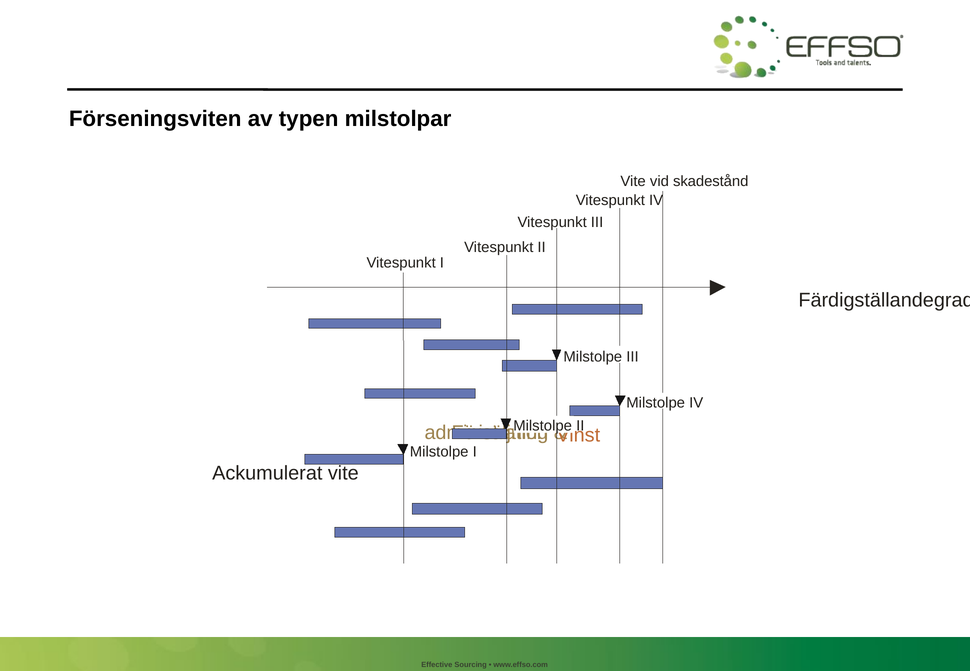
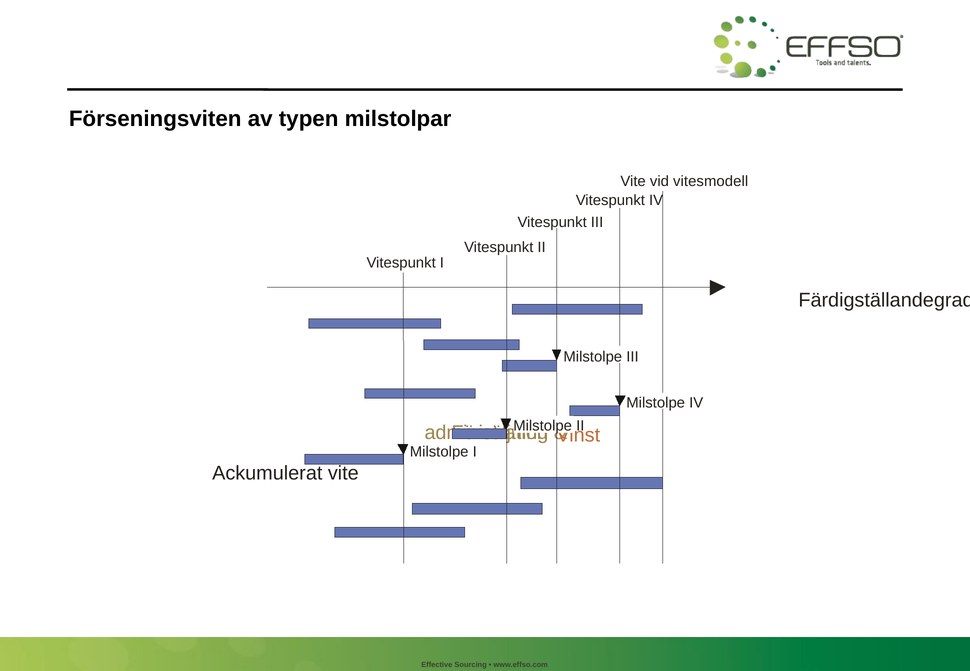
skadestånd: skadestånd -> vitesmodell (711, 182)
